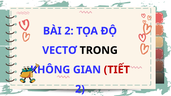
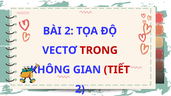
TRONG colour: black -> red (99, 50)
